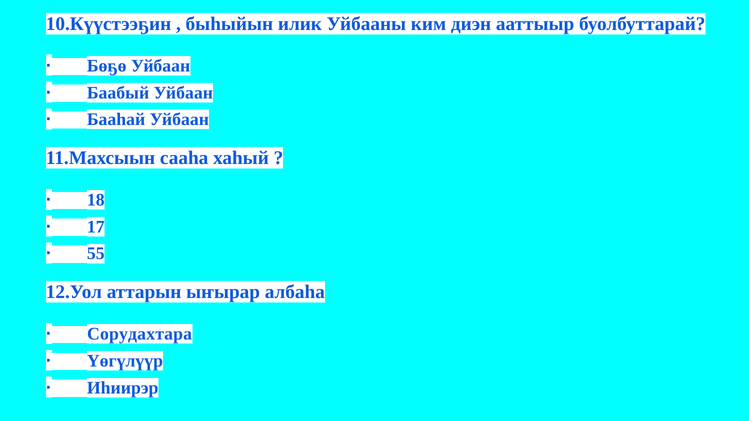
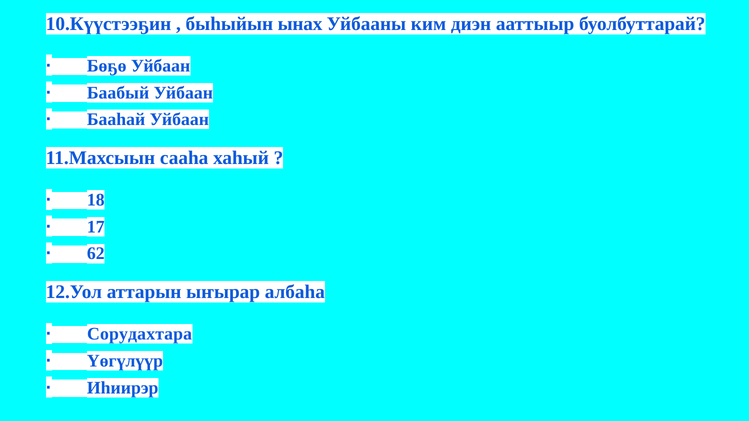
илик: илик -> ынах (300, 24)
55: 55 -> 62 (96, 254)
